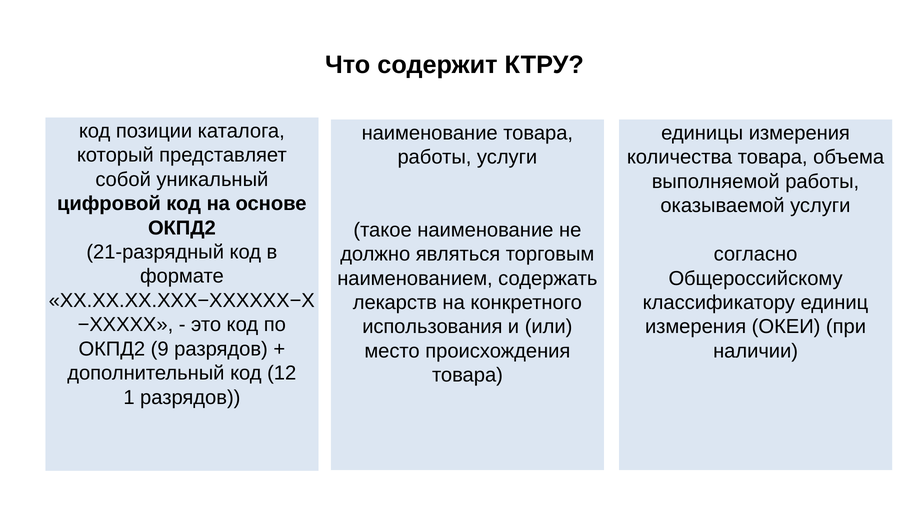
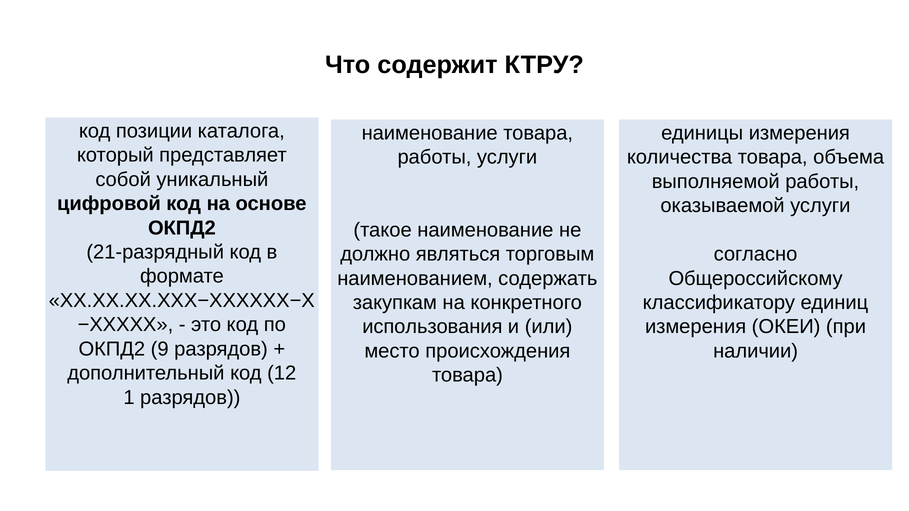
лекарств: лекарств -> закупкам (395, 303)
